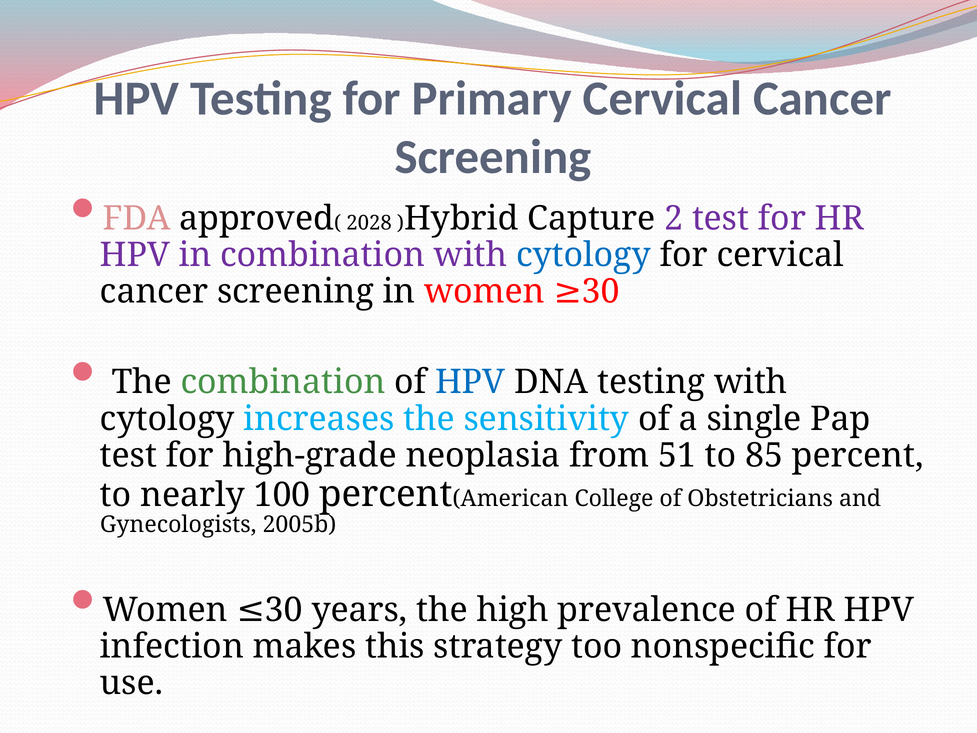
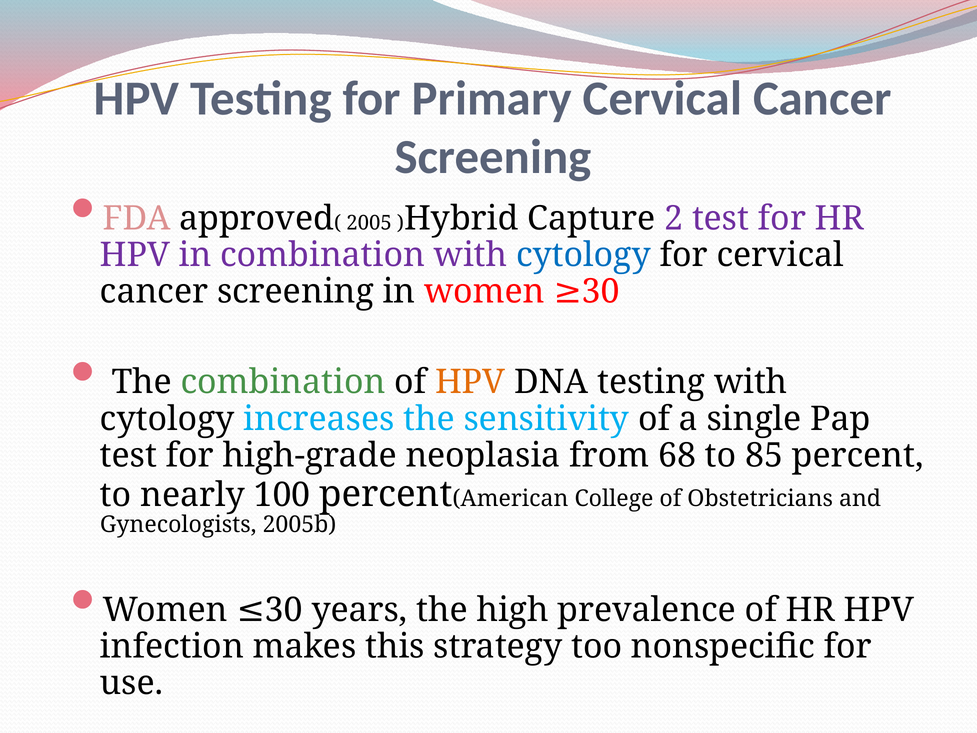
2028: 2028 -> 2005 (369, 223)
HPV colour: blue -> orange (470, 382)
51: 51 -> 68 (677, 455)
